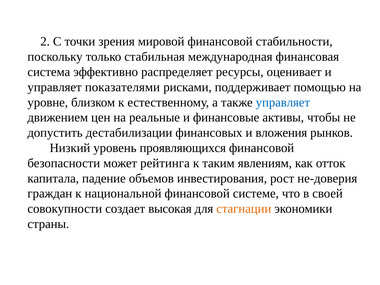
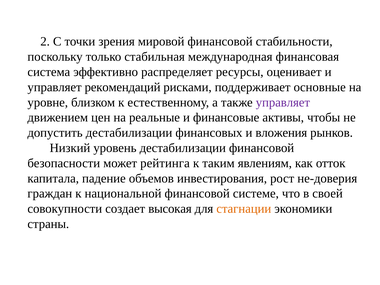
показателями: показателями -> рекомендаций (123, 87)
помощью: помощью -> основные (320, 87)
управляет colour: blue -> purple (283, 102)
уровень проявляющихся: проявляющихся -> дестабилизации (183, 148)
